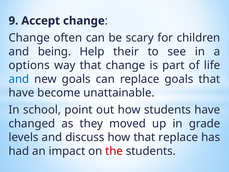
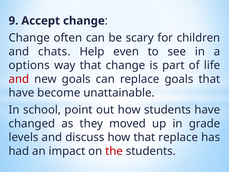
being: being -> chats (54, 51)
their: their -> even (126, 51)
and colour: blue -> red (19, 79)
